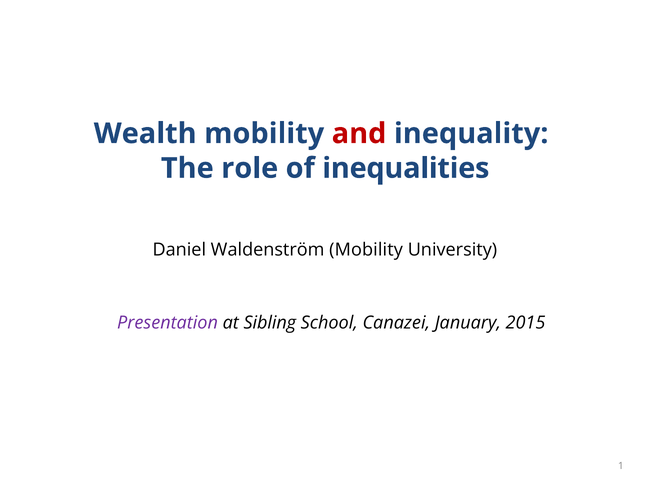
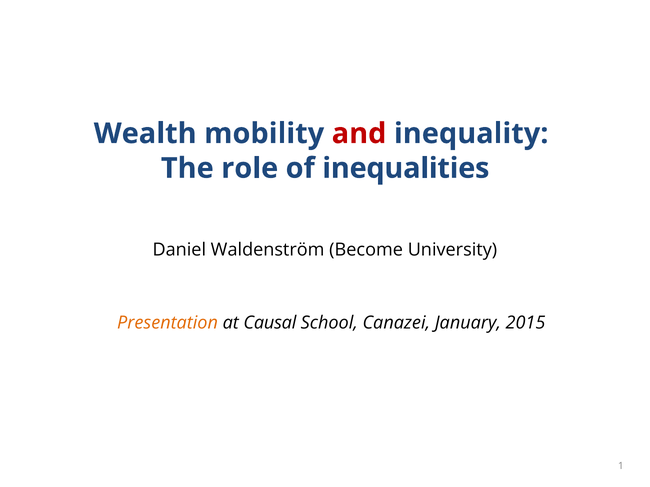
Waldenström Mobility: Mobility -> Become (366, 250)
Presentation colour: purple -> orange (168, 323)
Sibling: Sibling -> Causal (270, 323)
